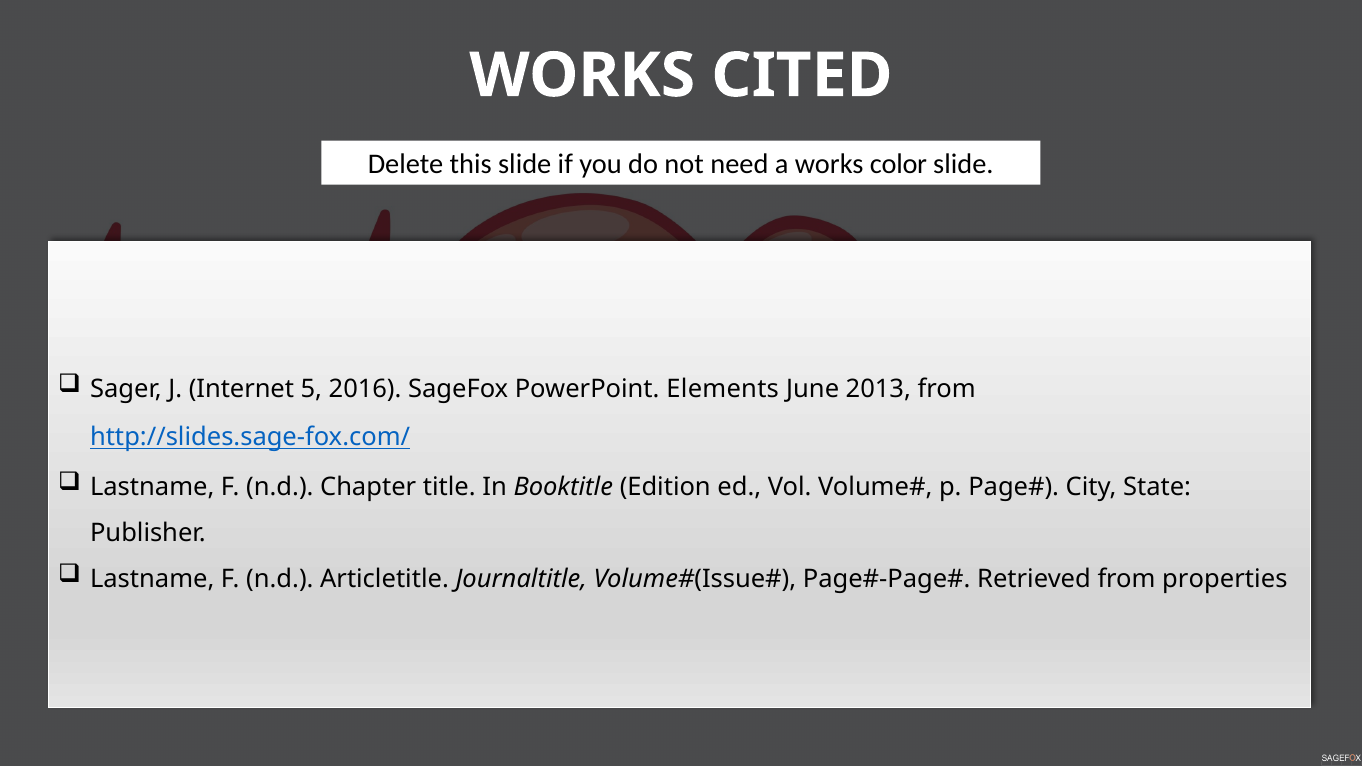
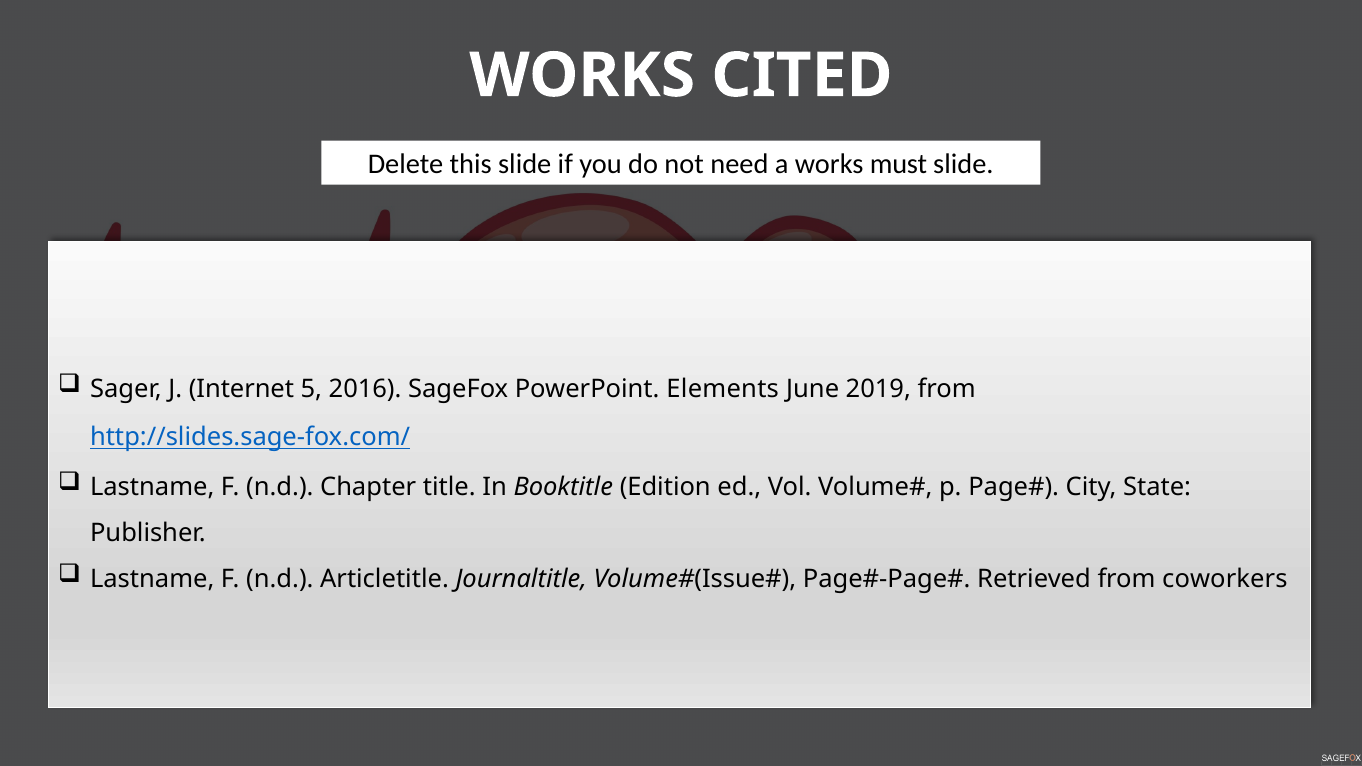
color: color -> must (899, 165)
2013: 2013 -> 2019 (878, 389)
properties: properties -> coworkers (1225, 579)
